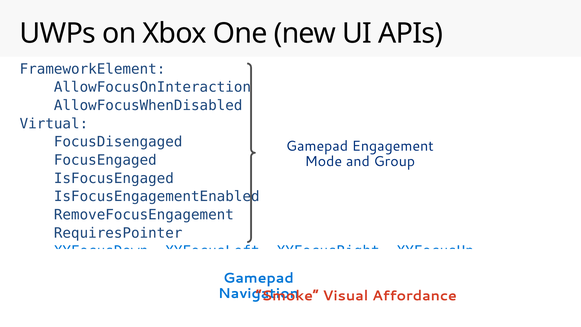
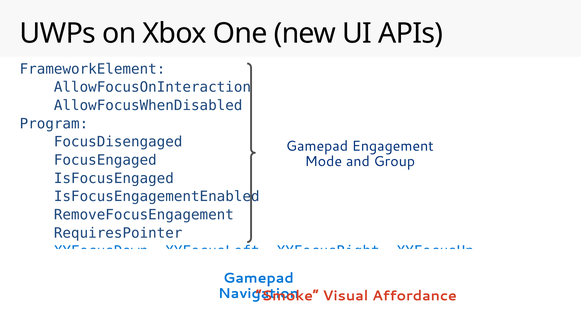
Virtual: Virtual -> Program (54, 124)
